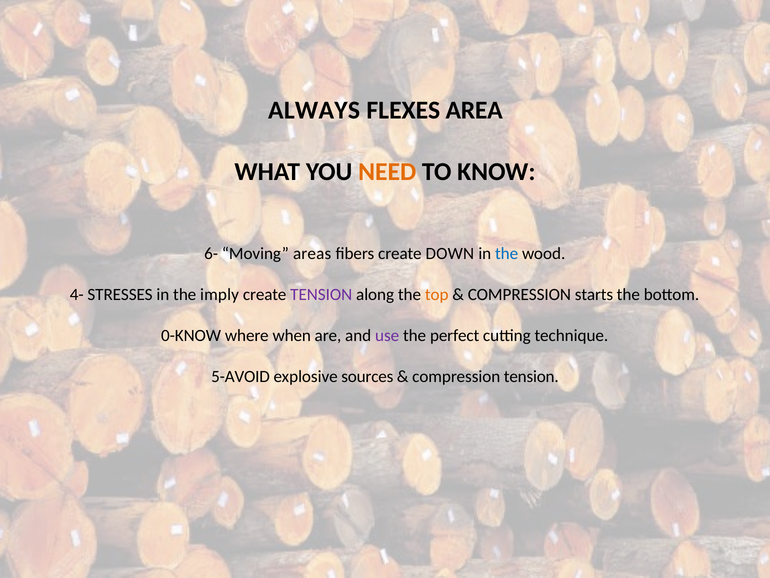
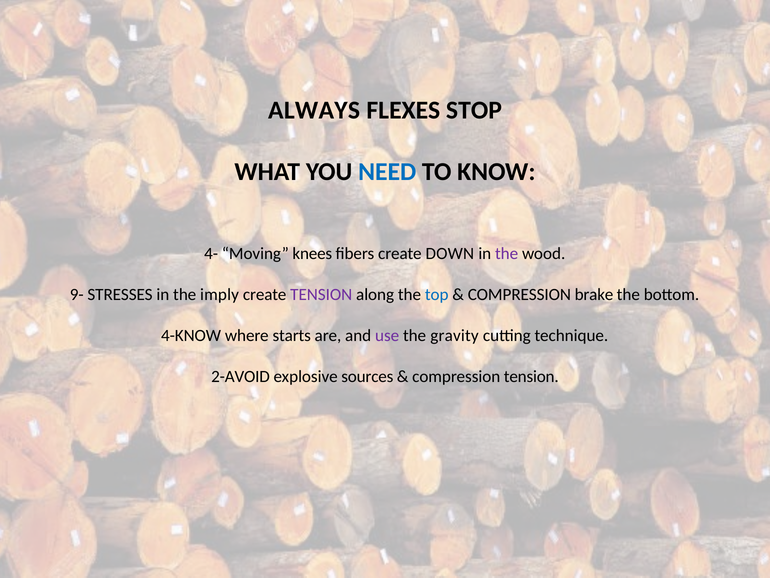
AREA: AREA -> STOP (474, 110)
NEED colour: orange -> blue (387, 172)
6-: 6- -> 4- (211, 253)
areas: areas -> knees (312, 253)
the colour: blue -> purple (507, 253)
4-: 4- -> 9- (77, 294)
top colour: orange -> blue (437, 294)
starts: starts -> brake (594, 294)
0-KNOW: 0-KNOW -> 4-KNOW (191, 335)
when: when -> starts (292, 335)
perfect: perfect -> gravity (454, 335)
5-AVOID: 5-AVOID -> 2-AVOID (241, 376)
